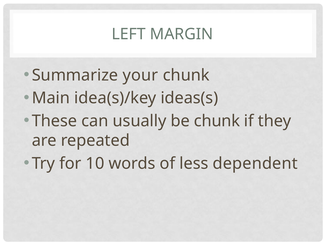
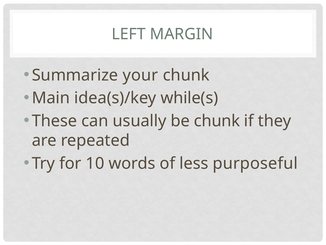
ideas(s: ideas(s -> while(s (189, 98)
dependent: dependent -> purposeful (255, 163)
